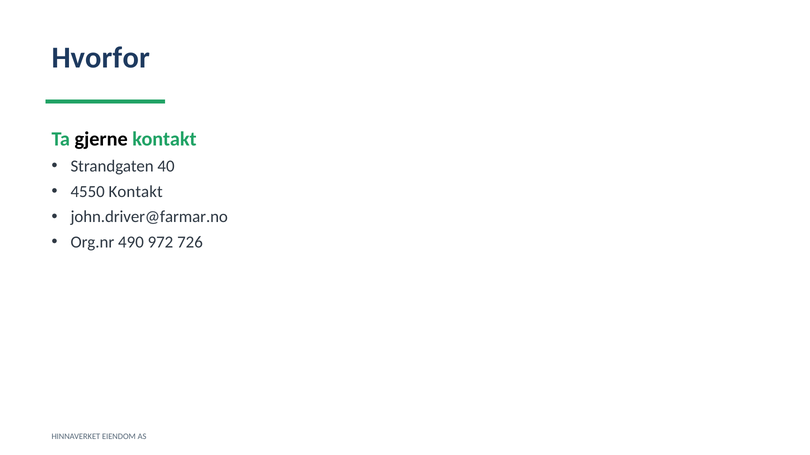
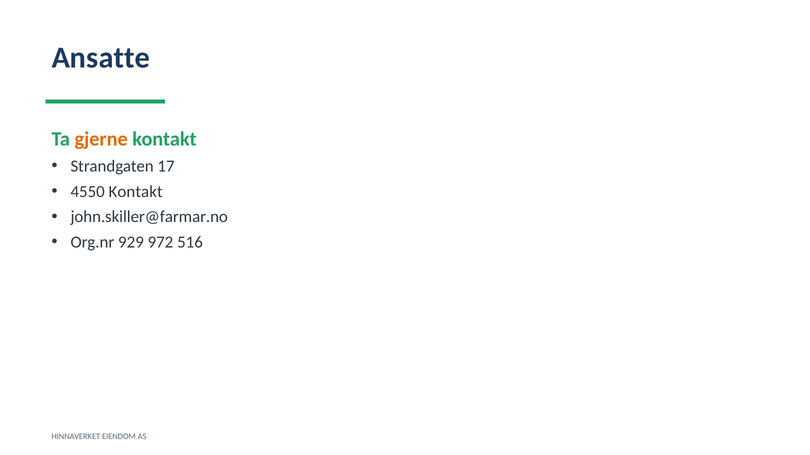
Hvorfor: Hvorfor -> Ansatte (101, 58)
gjerne colour: black -> orange (101, 139)
40: 40 -> 17 (166, 167)
john.driver@farmar.no: john.driver@farmar.no -> john.skiller@farmar.no (149, 217)
490: 490 -> 929 (131, 243)
726: 726 -> 516 (190, 243)
